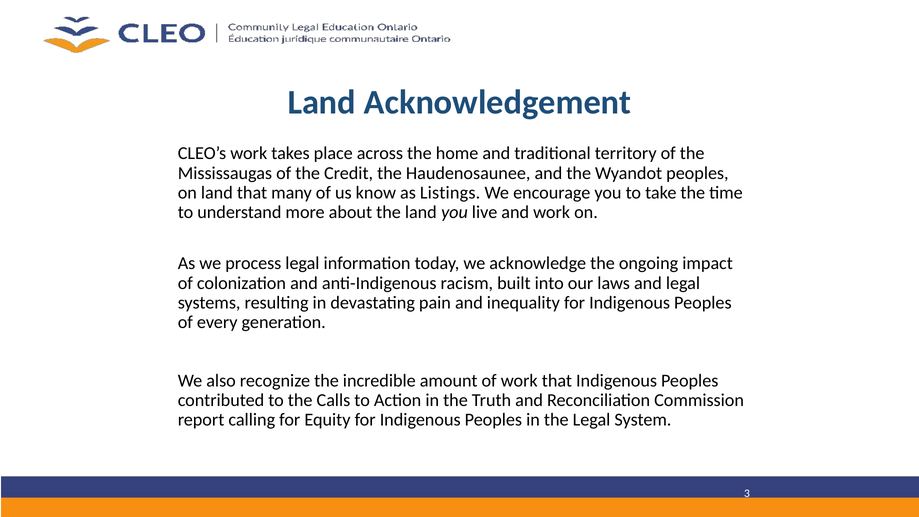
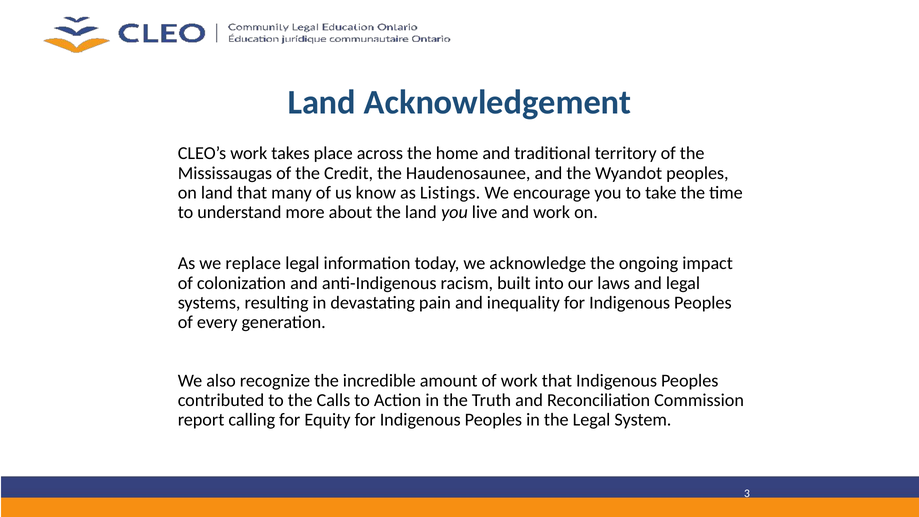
process: process -> replace (253, 263)
